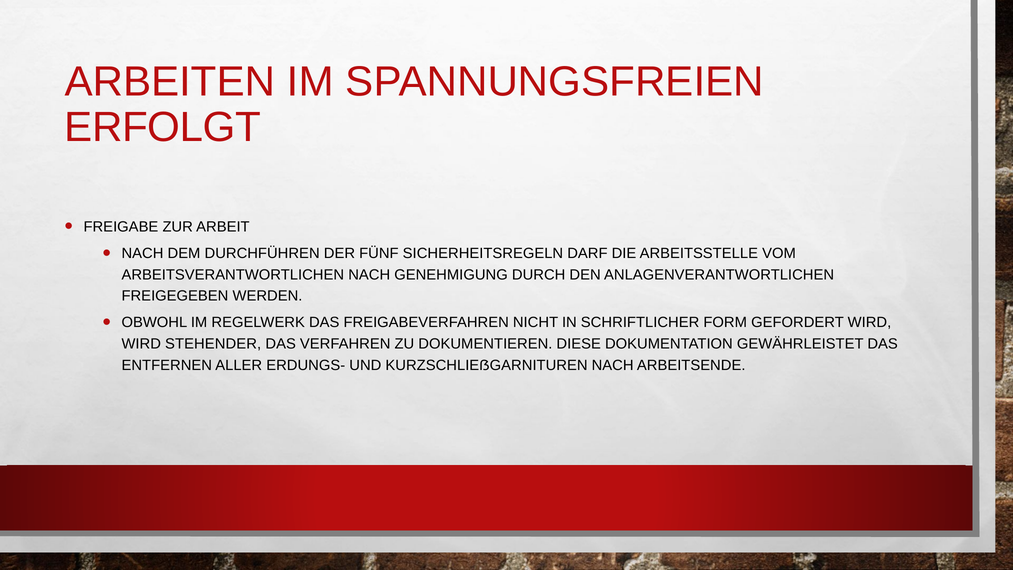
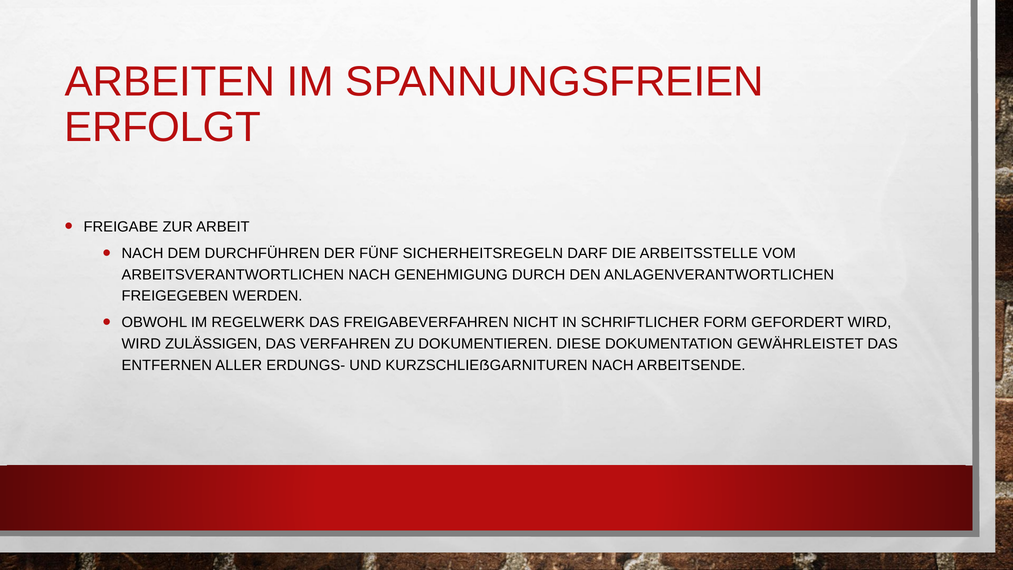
STEHENDER: STEHENDER -> ZULÄSSIGEN (213, 344)
